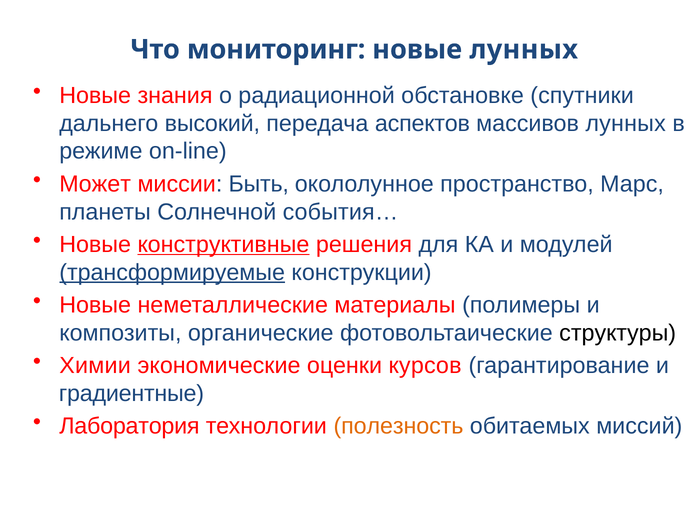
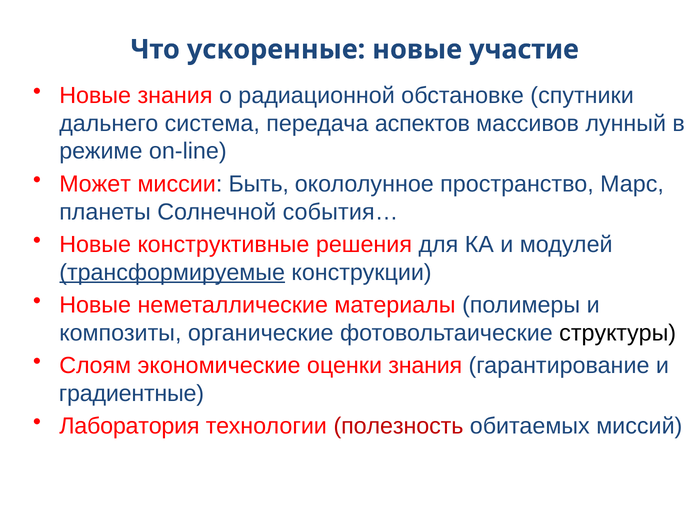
мониторинг: мониторинг -> ускоренные (276, 50)
новые лунных: лунных -> участие (524, 50)
высокий: высокий -> система (212, 123)
массивов лунных: лунных -> лунный (626, 123)
конструктивные underline: present -> none (223, 245)
Химии: Химии -> Слоям (95, 366)
оценки курсов: курсов -> знания (425, 366)
полезность colour: orange -> red (398, 426)
